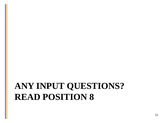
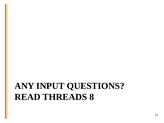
POSITION: POSITION -> THREADS (65, 97)
